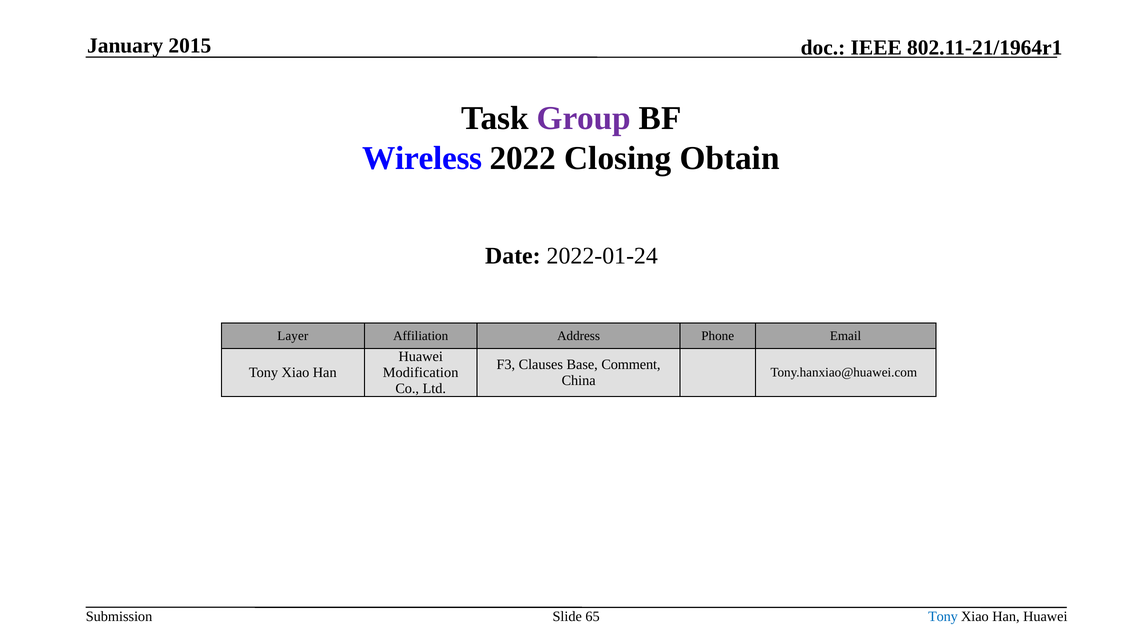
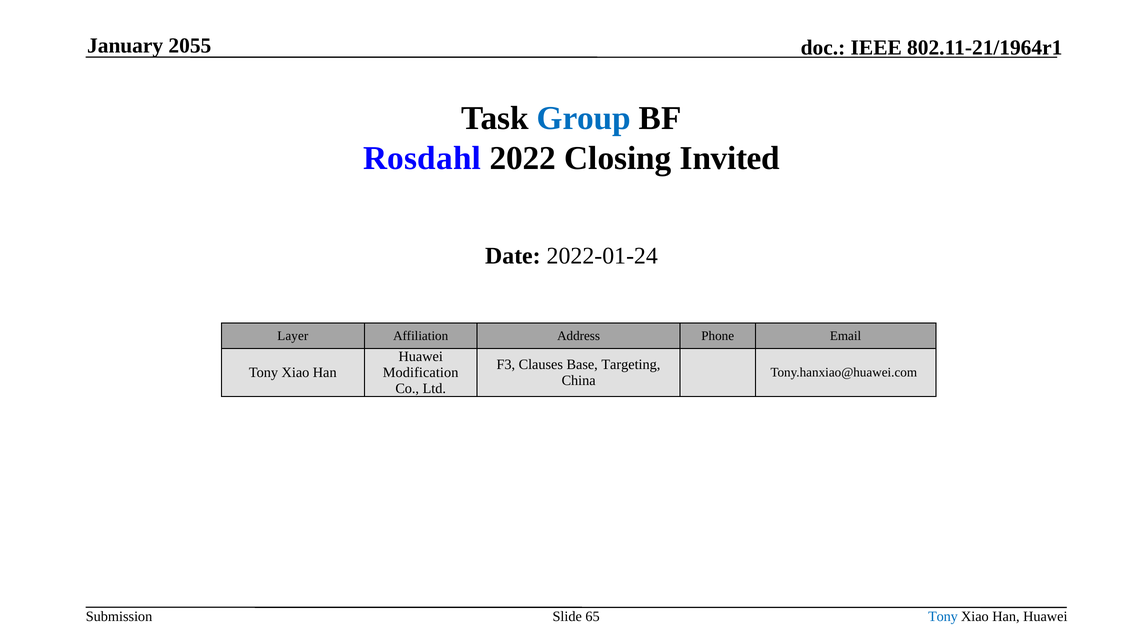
2015: 2015 -> 2055 (190, 45)
Group colour: purple -> blue (584, 118)
Wireless: Wireless -> Rosdahl (422, 158)
Obtain: Obtain -> Invited (730, 158)
Comment: Comment -> Targeting (631, 365)
